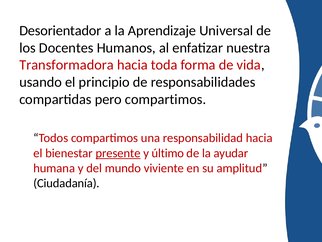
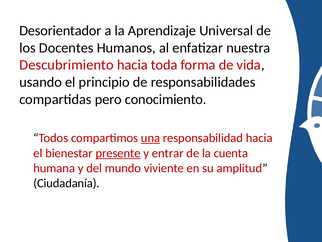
Transformadora: Transformadora -> Descubrimiento (67, 65)
pero compartimos: compartimos -> conocimiento (166, 99)
una underline: none -> present (151, 138)
último: último -> entrar (168, 153)
ayudar: ayudar -> cuenta (231, 153)
